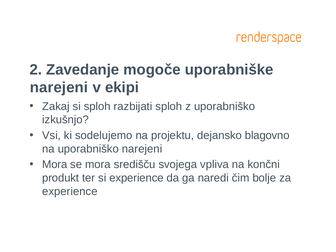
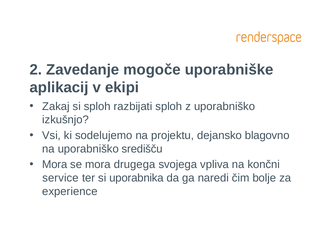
narejeni: narejeni -> aplikacij (59, 88)
uporabniško narejeni: narejeni -> središču (142, 149)
središču: središču -> drugega (135, 165)
produkt: produkt -> service (61, 178)
si experience: experience -> uporabnika (137, 178)
